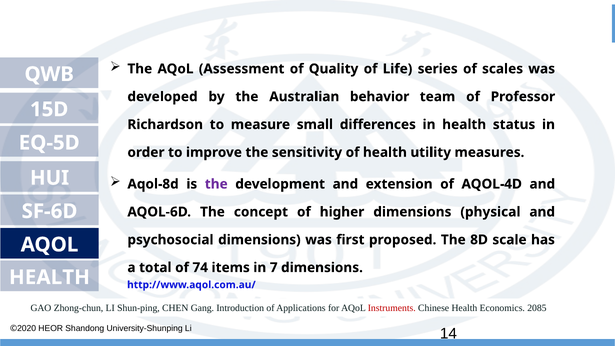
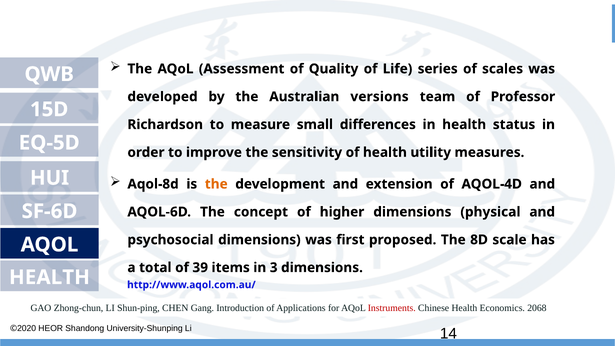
behavior: behavior -> versions (379, 97)
the colour: purple -> orange (216, 184)
74: 74 -> 39 (200, 268)
7: 7 -> 3 (274, 268)
2085: 2085 -> 2068 (537, 308)
